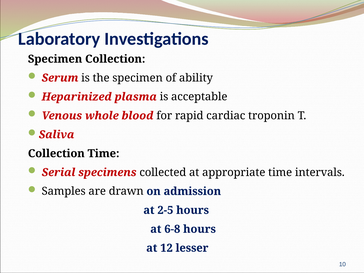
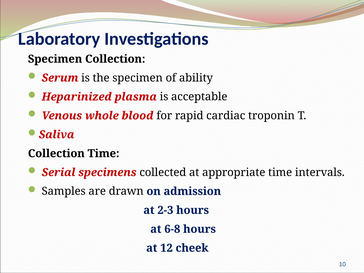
2-5: 2-5 -> 2-3 (165, 210)
lesser: lesser -> cheek (192, 248)
